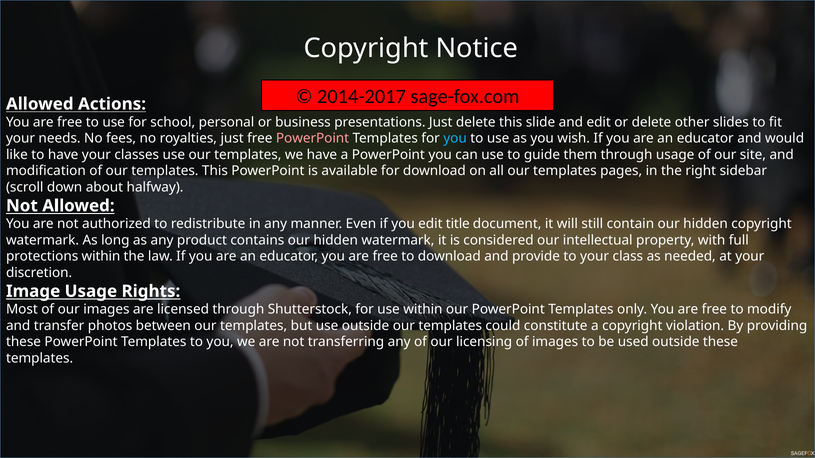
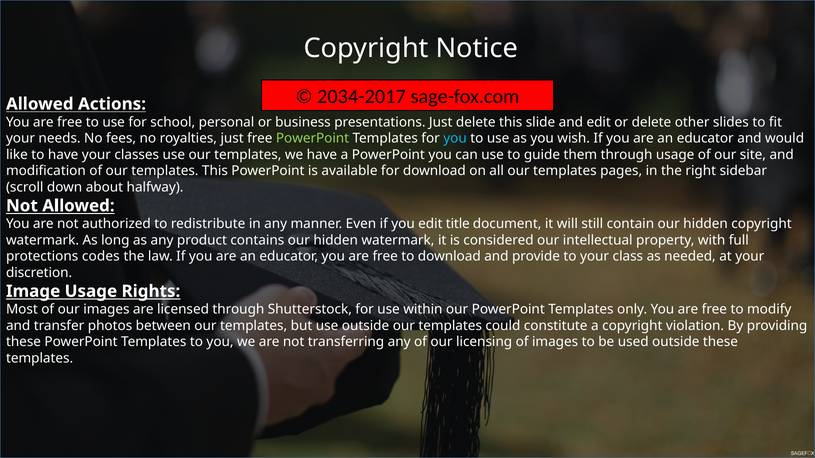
2014-2017: 2014-2017 -> 2034-2017 (361, 97)
PowerPoint colour: pink -> light green (313, 138)
protections within: within -> codes (101, 257)
